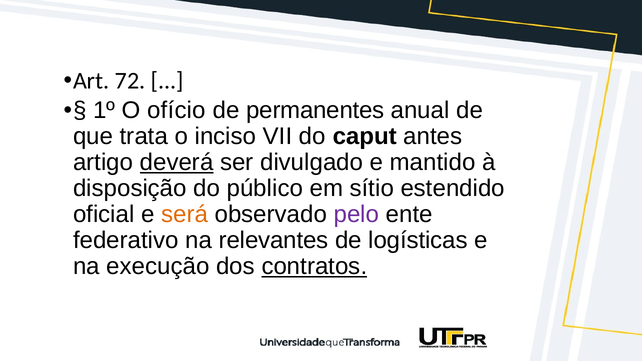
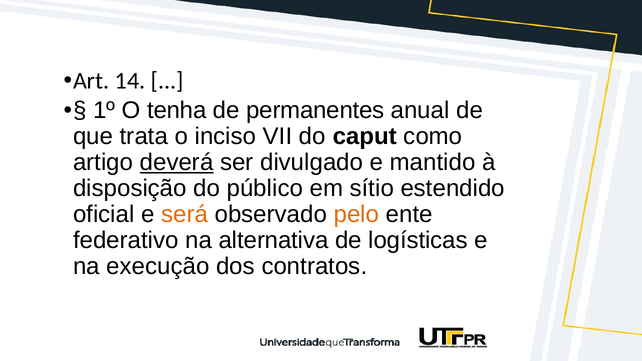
72: 72 -> 14 (130, 81)
ofício: ofício -> tenha (177, 110)
antes: antes -> como (433, 137)
pelo colour: purple -> orange (356, 215)
relevantes: relevantes -> alternativa (274, 241)
contratos underline: present -> none (314, 267)
